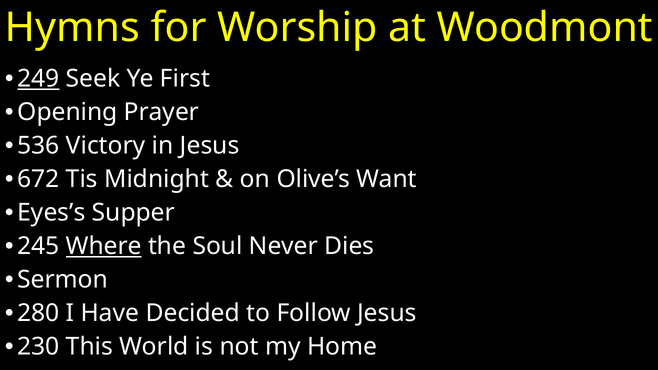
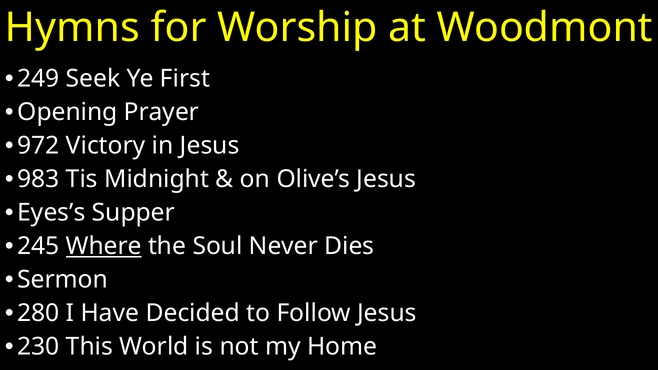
249 underline: present -> none (38, 79)
536: 536 -> 972 (38, 146)
672: 672 -> 983 (38, 179)
Olive’s Want: Want -> Jesus (386, 179)
